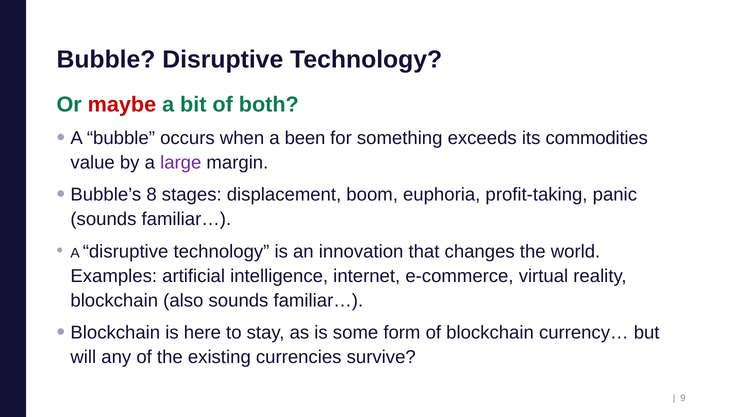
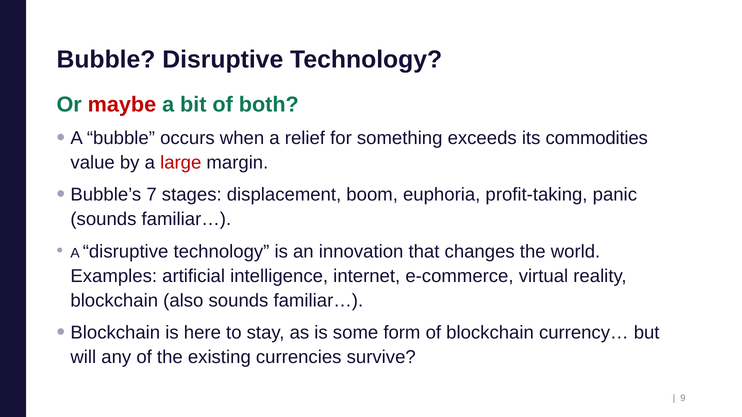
been: been -> relief (305, 138)
large colour: purple -> red (181, 163)
8: 8 -> 7 (152, 195)
